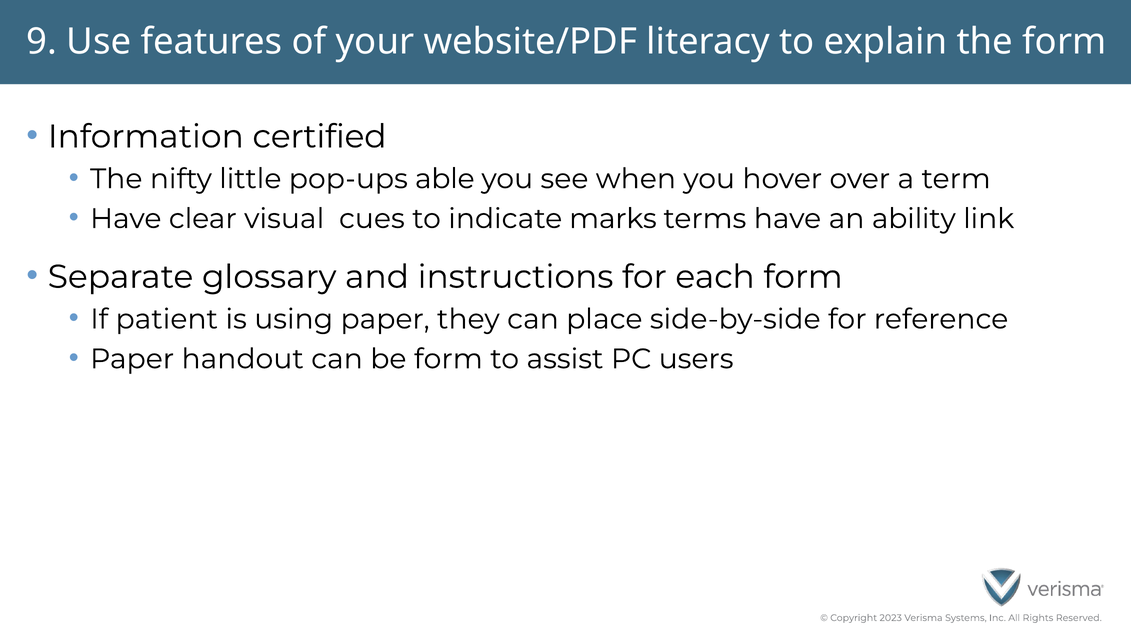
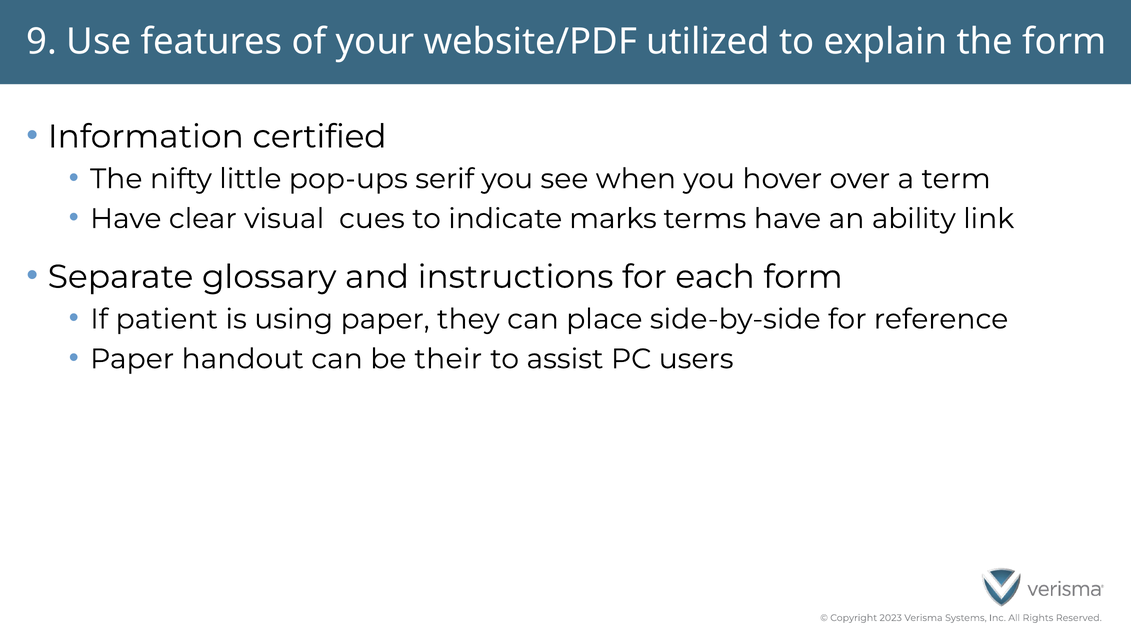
literacy: literacy -> utilized (708, 42)
able: able -> serif (445, 179)
be form: form -> their (448, 359)
